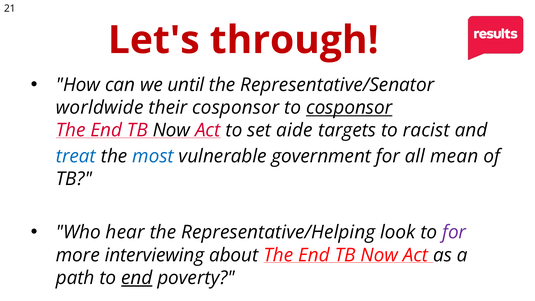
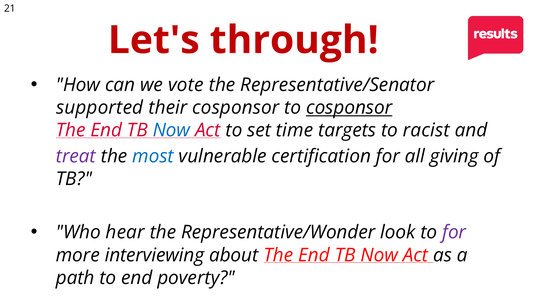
until: until -> vote (186, 85)
worldwide: worldwide -> supported (100, 108)
Now colour: black -> blue (171, 130)
aide: aide -> time (295, 130)
treat colour: blue -> purple (76, 156)
government: government -> certification (321, 156)
mean: mean -> giving (454, 156)
Representative/Helping: Representative/Helping -> Representative/Wonder (278, 232)
end underline: present -> none (137, 278)
